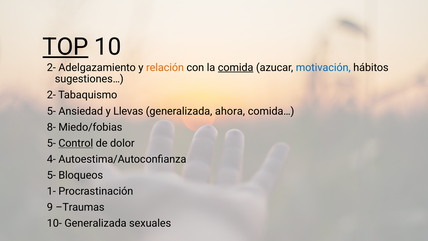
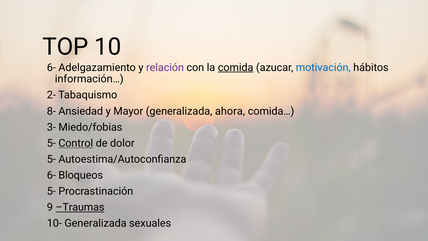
TOP underline: present -> none (65, 47)
2-: 2- -> 6- (51, 67)
relación colour: orange -> purple (165, 67)
sugestiones…: sugestiones… -> información… (89, 79)
5-: 5- -> 8- (51, 111)
Llevas: Llevas -> Mayor (128, 111)
8-: 8- -> 3- (51, 127)
4-: 4- -> 5- (51, 159)
5-: 5- -> 6- (51, 175)
1-: 1- -> 5- (51, 191)
Traumas underline: none -> present (80, 207)
